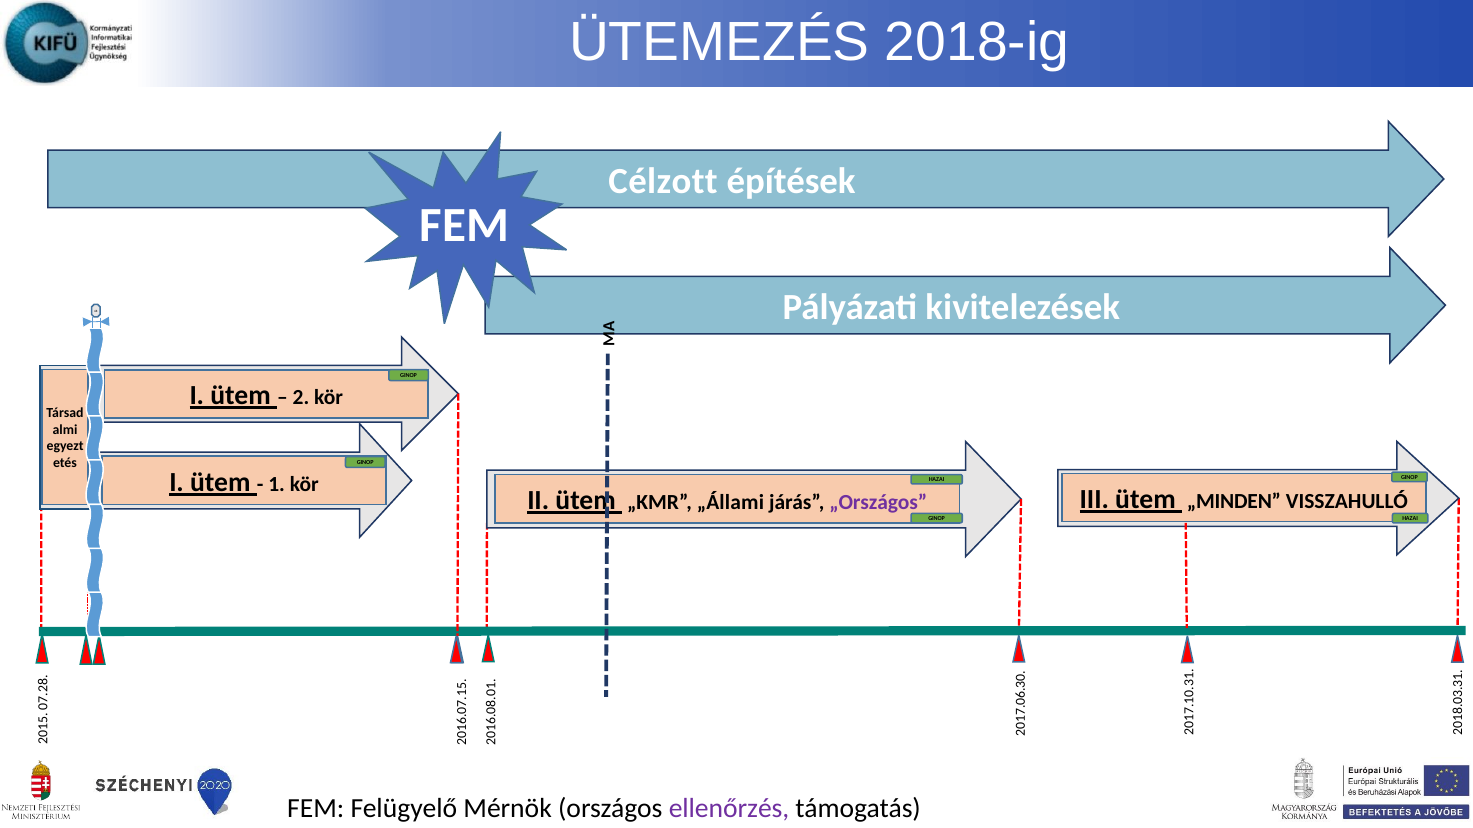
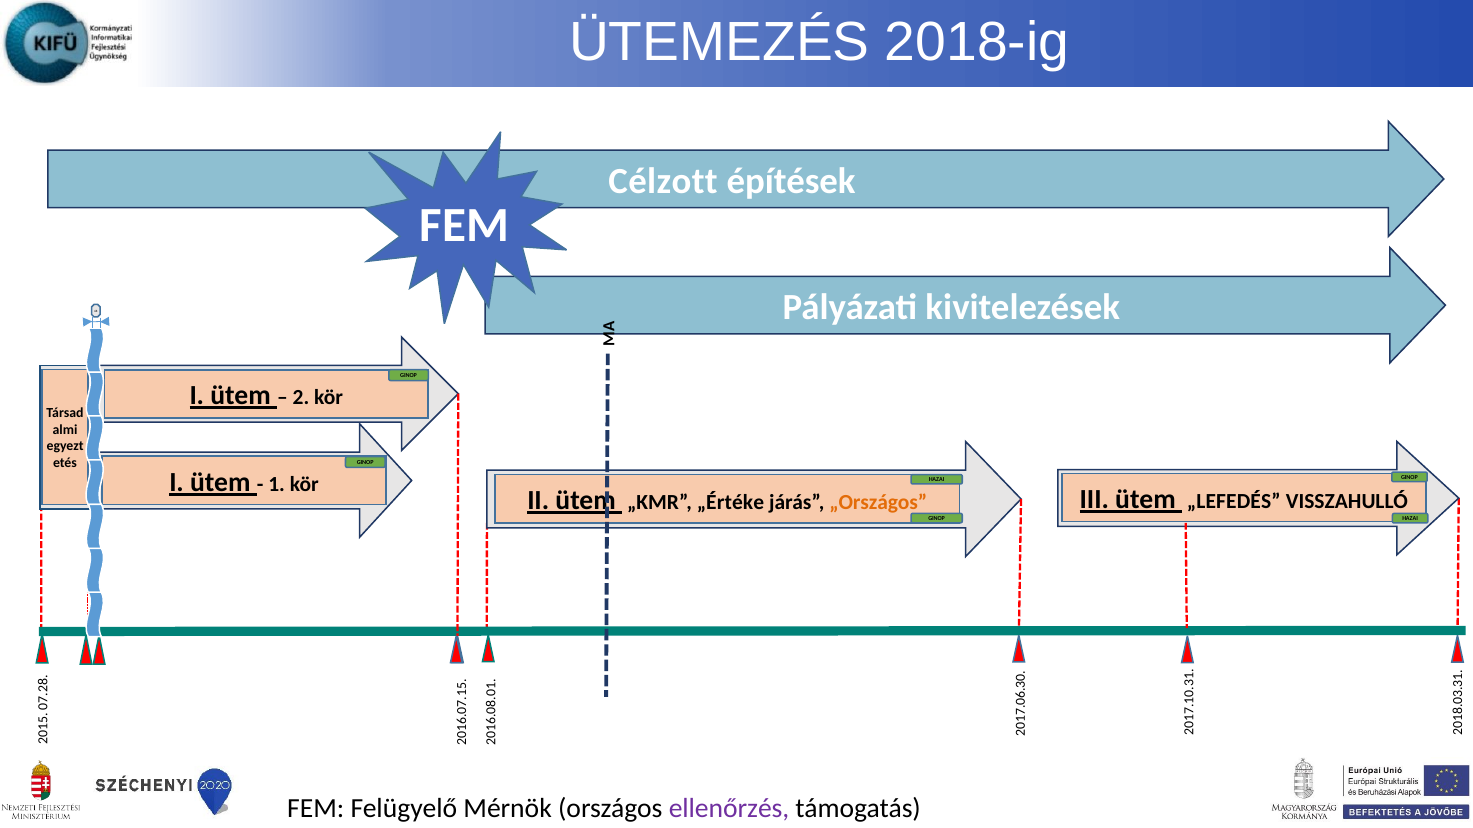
„MINDEN: „MINDEN -> „LEFEDÉS (1234, 502)
„Állami: „Állami -> „Értéke (730, 503)
„Országos colour: purple -> orange (878, 503)
